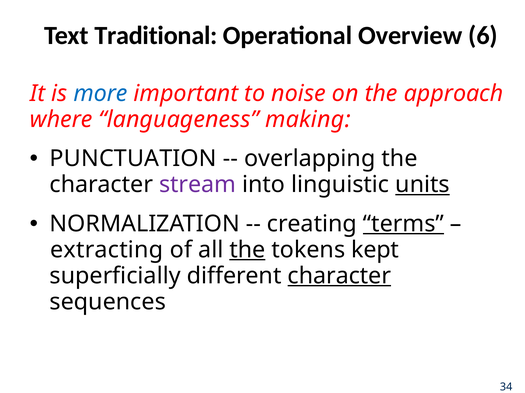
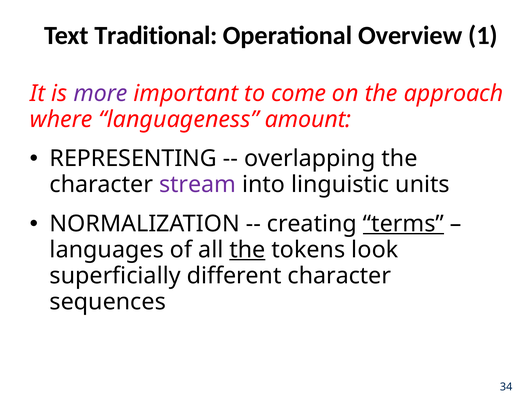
6: 6 -> 1 (483, 36)
more colour: blue -> purple (101, 94)
noise: noise -> come (299, 94)
making: making -> amount (308, 120)
PUNCTUATION: PUNCTUATION -> REPRESENTING (133, 159)
units underline: present -> none (423, 185)
extracting: extracting -> languages (107, 250)
kept: kept -> look (375, 250)
character underline: present -> none (339, 276)
